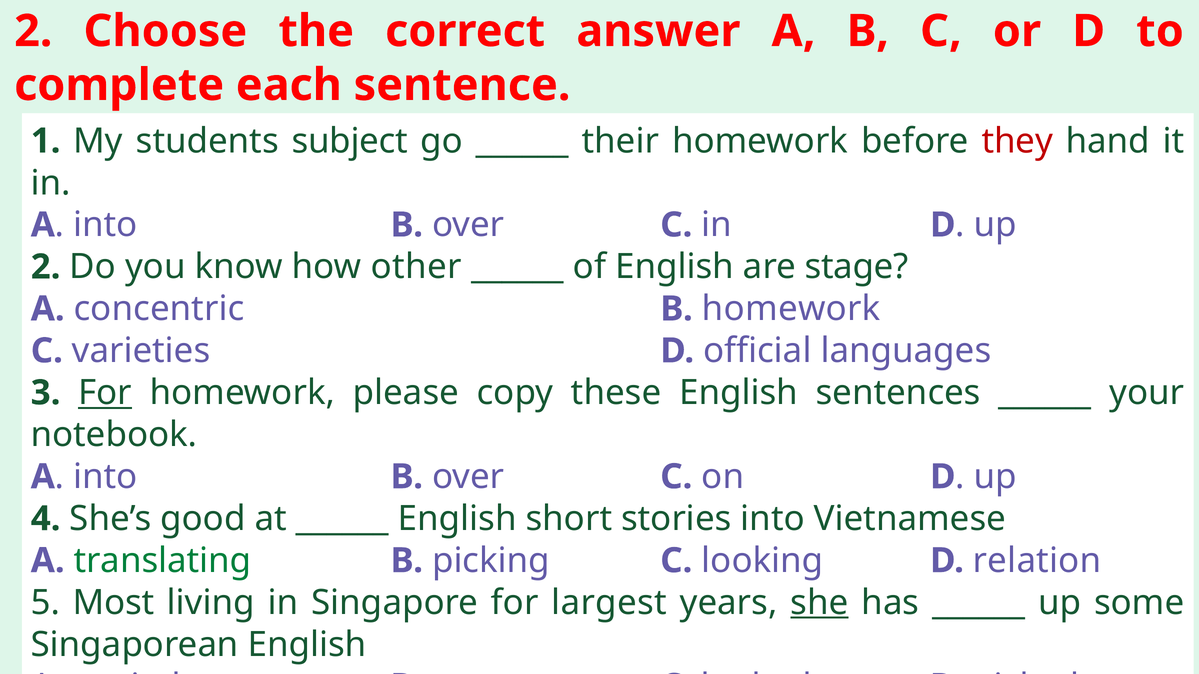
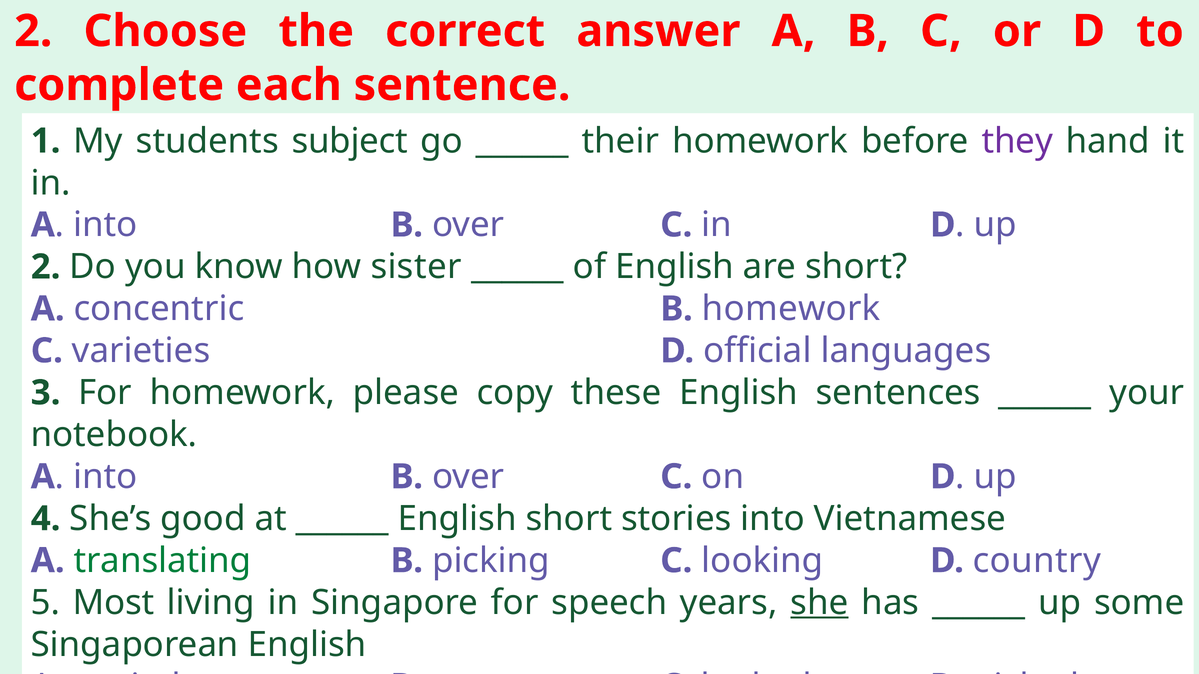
they colour: red -> purple (1017, 141)
other: other -> sister (416, 267)
are stage: stage -> short (856, 267)
For underline: present -> none (105, 393)
relation: relation -> country (1037, 561)
largest: largest -> speech (609, 603)
